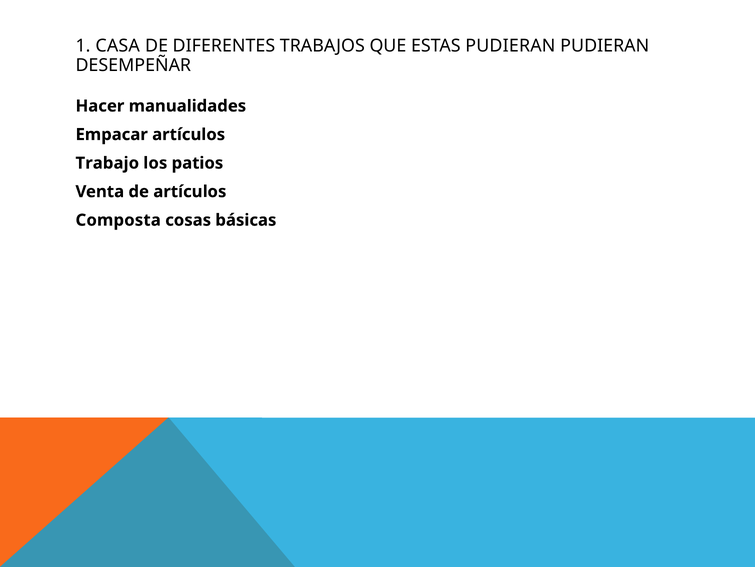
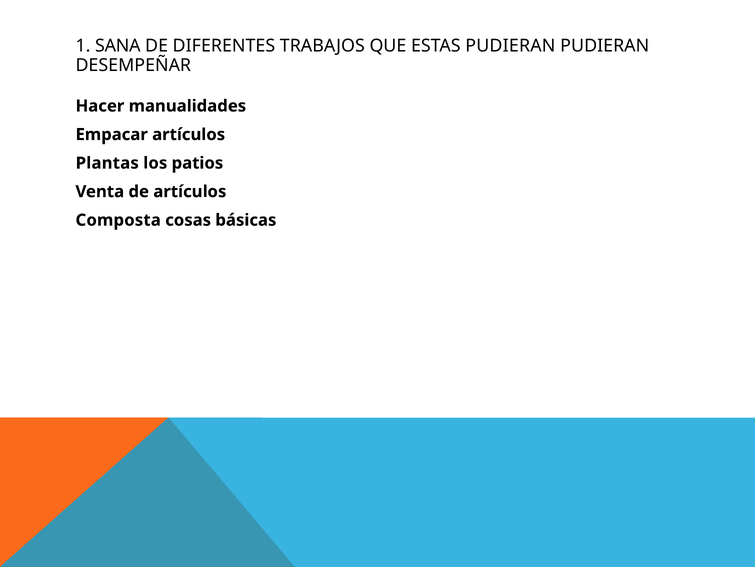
CASA: CASA -> SANA (118, 46)
Trabajo: Trabajo -> Plantas (107, 163)
